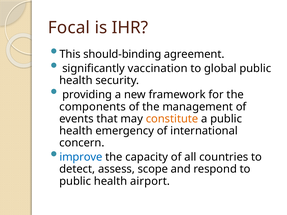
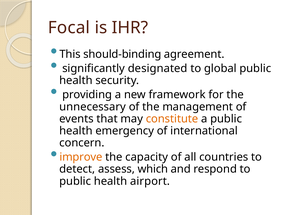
vaccination: vaccination -> designated (158, 69)
components: components -> unnecessary (93, 107)
improve colour: blue -> orange (81, 157)
scope: scope -> which (153, 169)
